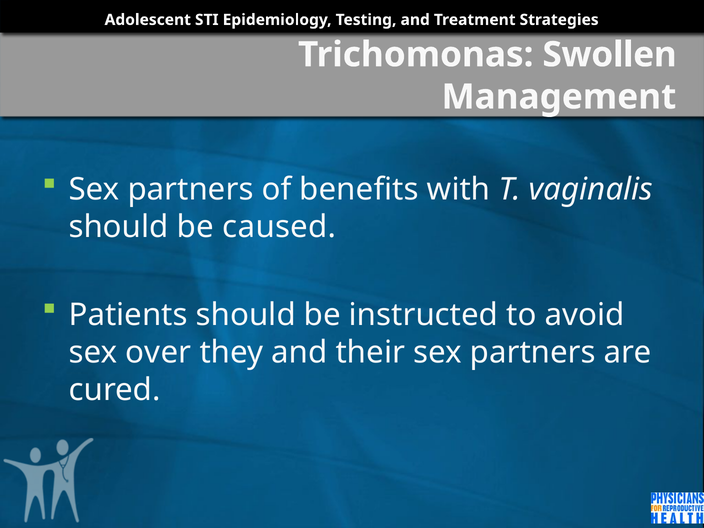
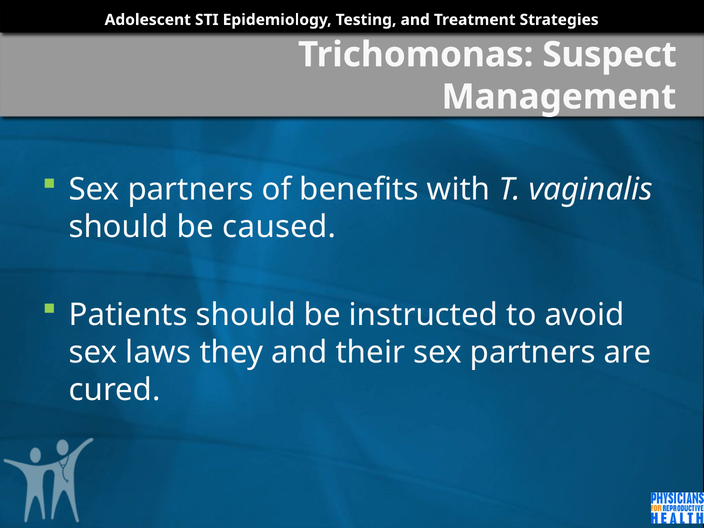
Swollen: Swollen -> Suspect (610, 55)
over: over -> laws (158, 352)
